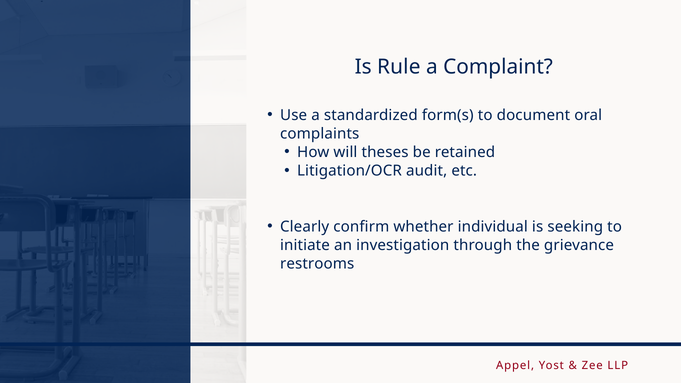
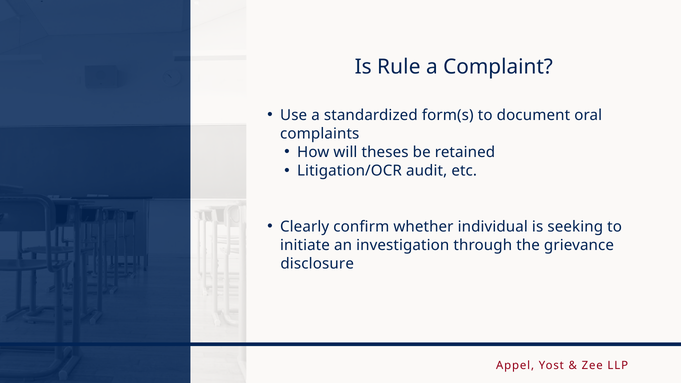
restrooms: restrooms -> disclosure (317, 264)
